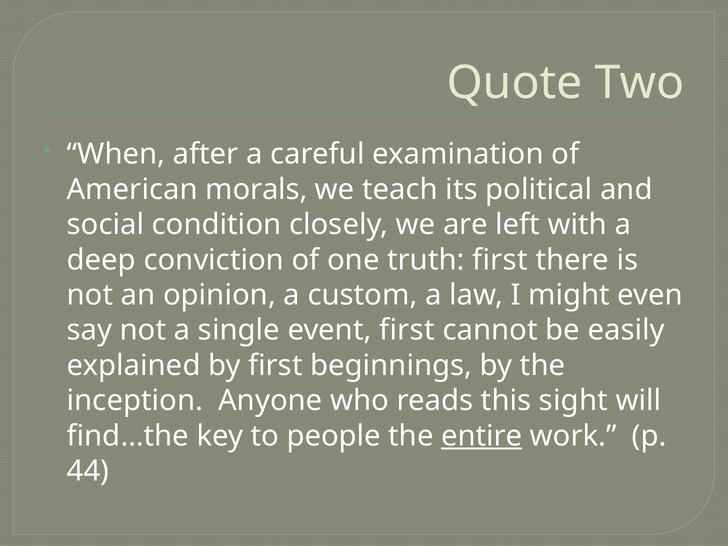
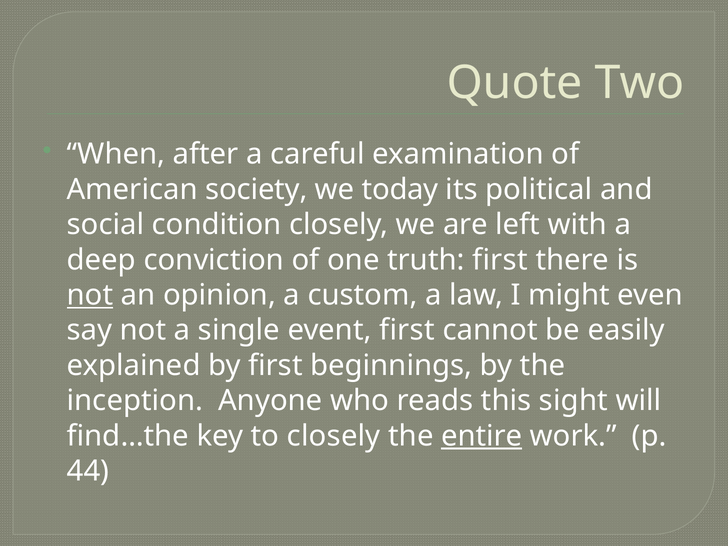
morals: morals -> society (256, 189)
teach: teach -> today (400, 189)
not underline: none -> present (90, 295)
to people: people -> closely (334, 436)
